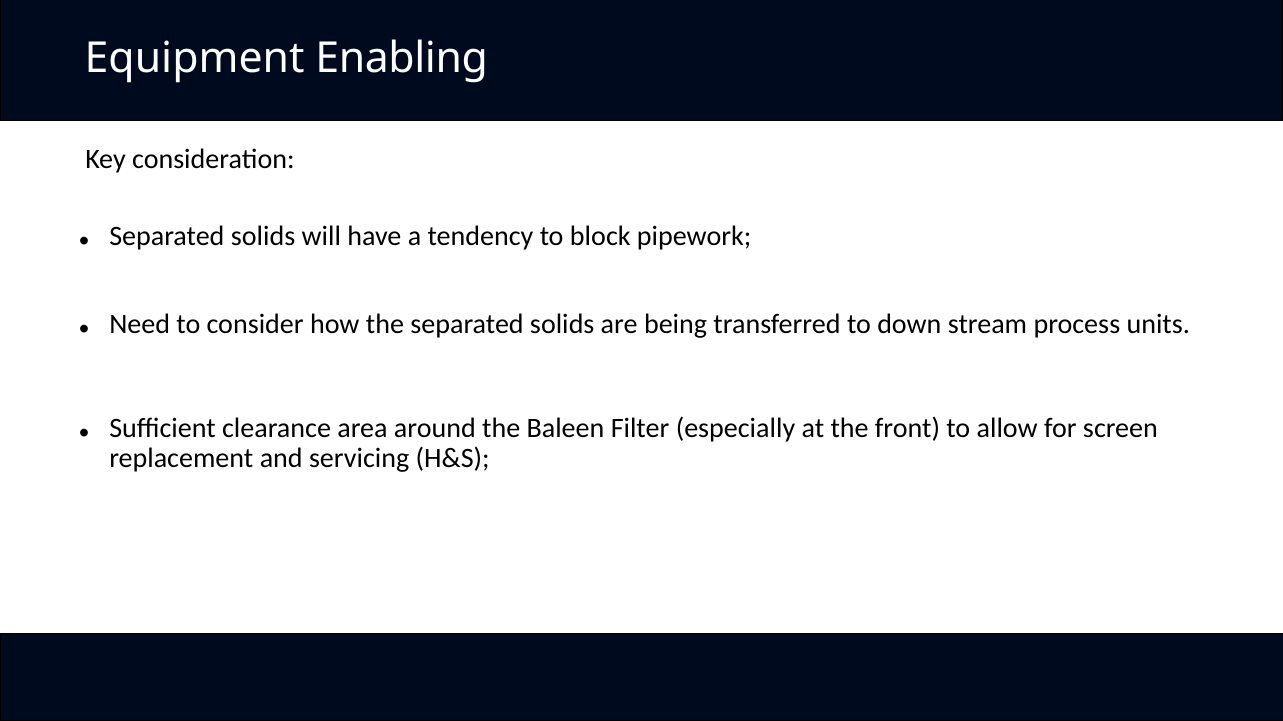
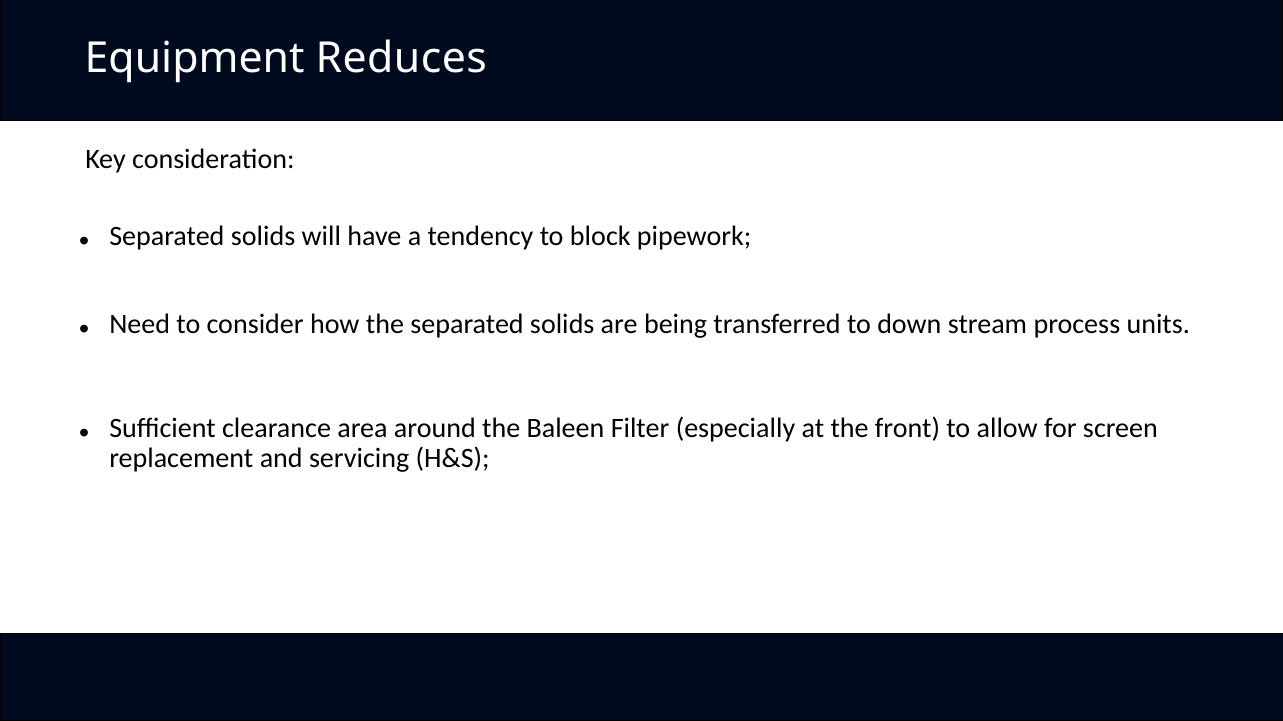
Enabling: Enabling -> Reduces (401, 59)
